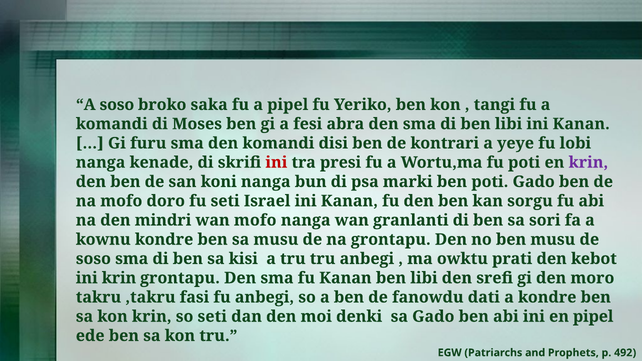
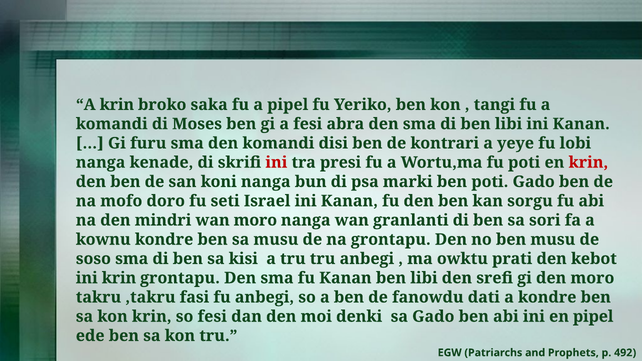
A soso: soso -> krin (117, 105)
krin colour: purple -> red (588, 163)
wan mofo: mofo -> moro (255, 220)
so seti: seti -> fesi (212, 317)
